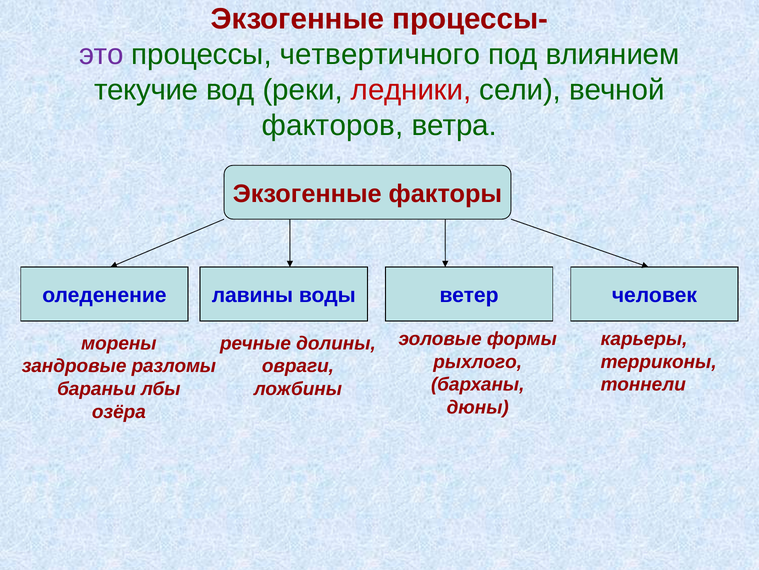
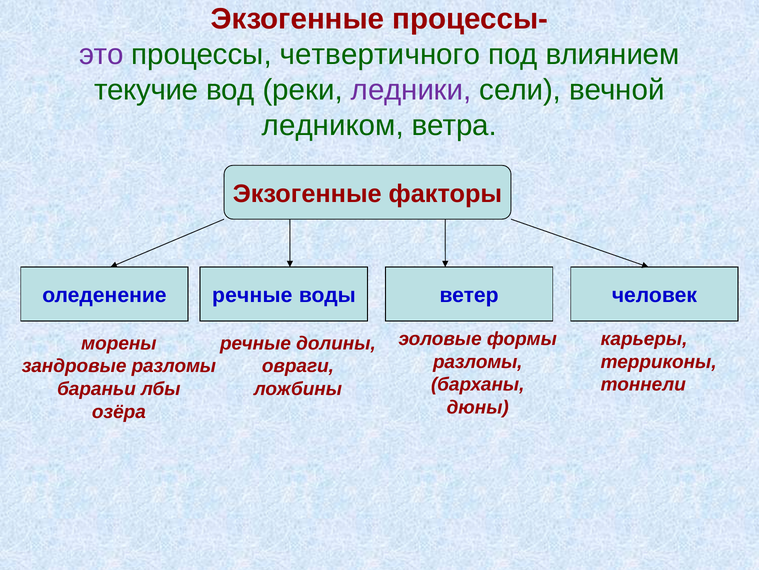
ледники colour: red -> purple (411, 90)
факторов: факторов -> ледником (333, 125)
оледенение лавины: лавины -> речные (252, 295)
рыхлого: рыхлого -> разломы (478, 361)
